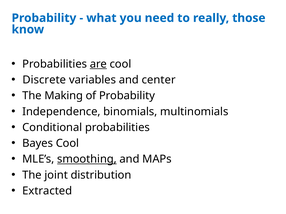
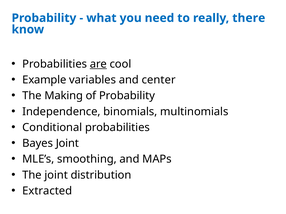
those: those -> there (249, 18)
Discrete: Discrete -> Example (44, 80)
Bayes Cool: Cool -> Joint (67, 144)
smoothing underline: present -> none (87, 160)
